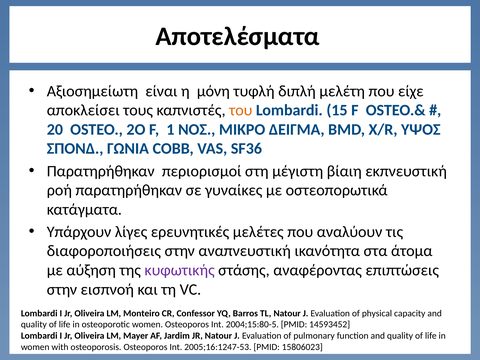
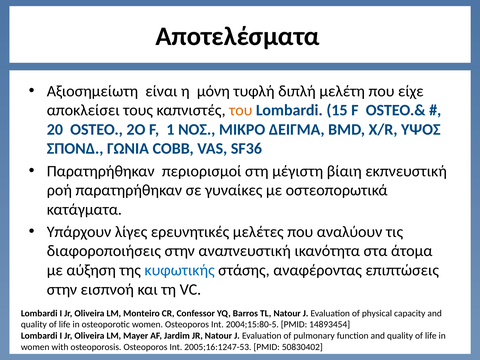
κυφωτικής colour: purple -> blue (180, 270)
14593452: 14593452 -> 14893454 (330, 325)
15806023: 15806023 -> 50830402 (302, 347)
